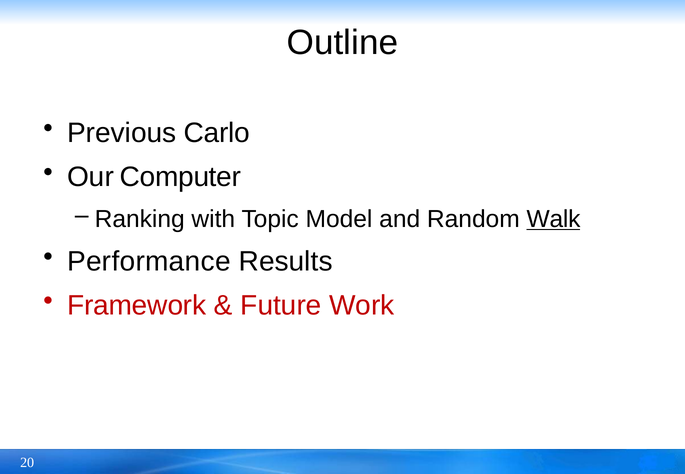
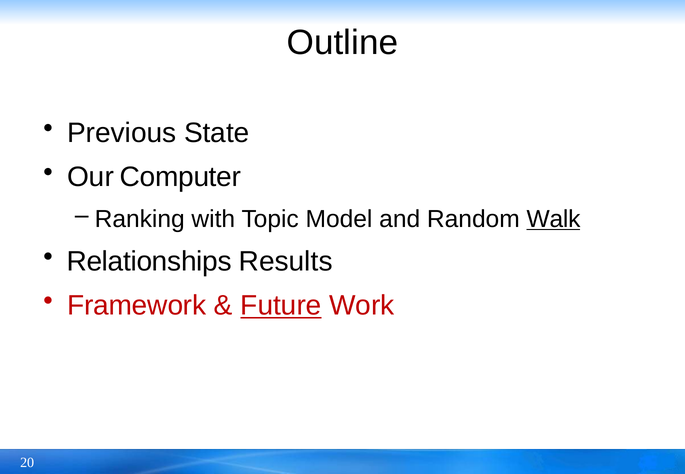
Carlo: Carlo -> State (217, 133)
Performance: Performance -> Relationships (149, 261)
Future underline: none -> present (281, 306)
